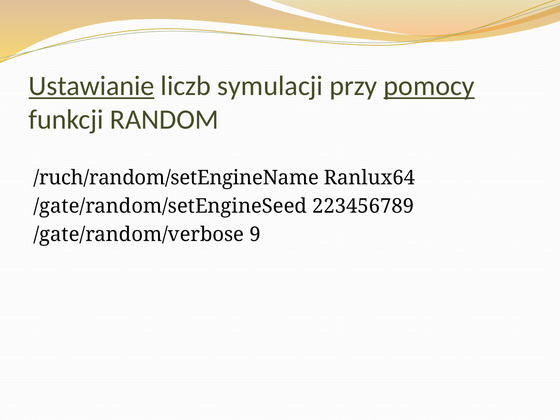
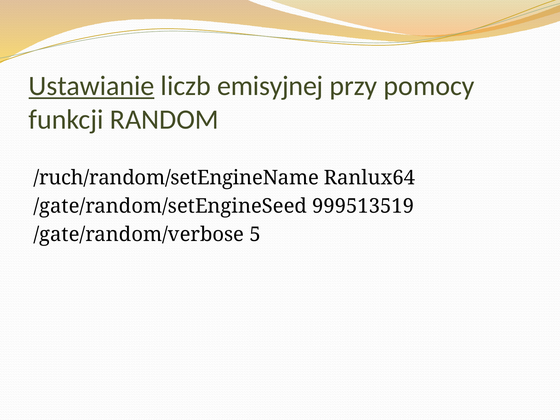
symulacji: symulacji -> emisyjnej (270, 86)
pomocy underline: present -> none (429, 86)
223456789: 223456789 -> 999513519 (363, 206)
9: 9 -> 5 (255, 234)
